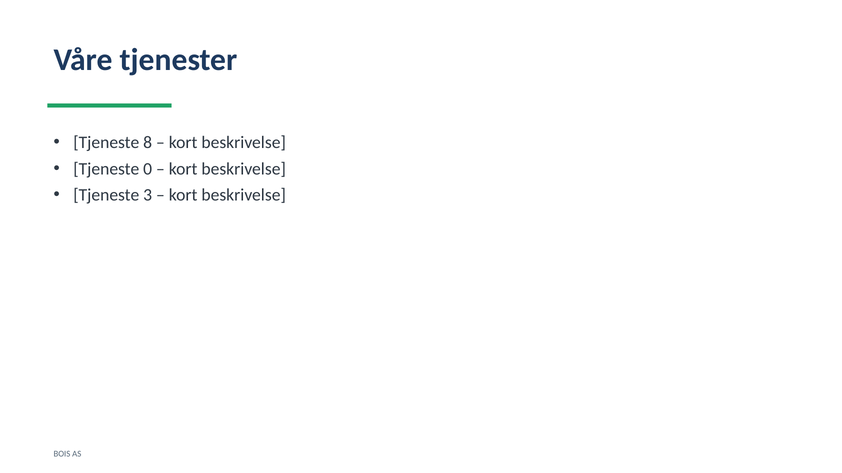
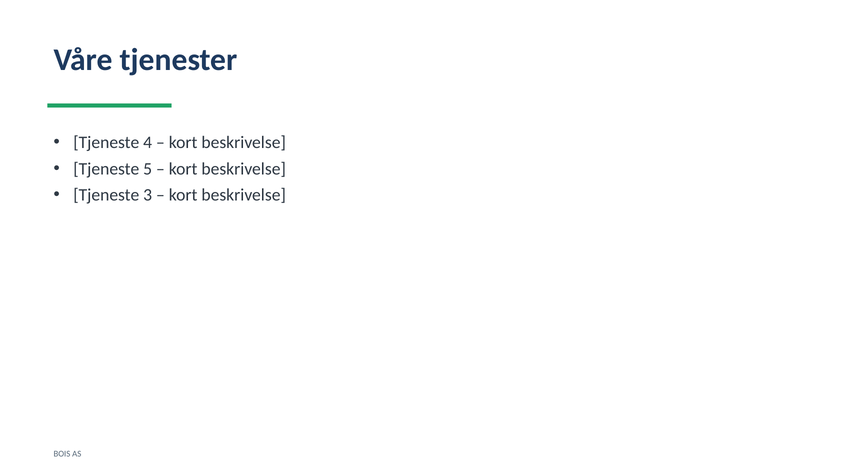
8: 8 -> 4 (148, 143)
0: 0 -> 5 (148, 169)
